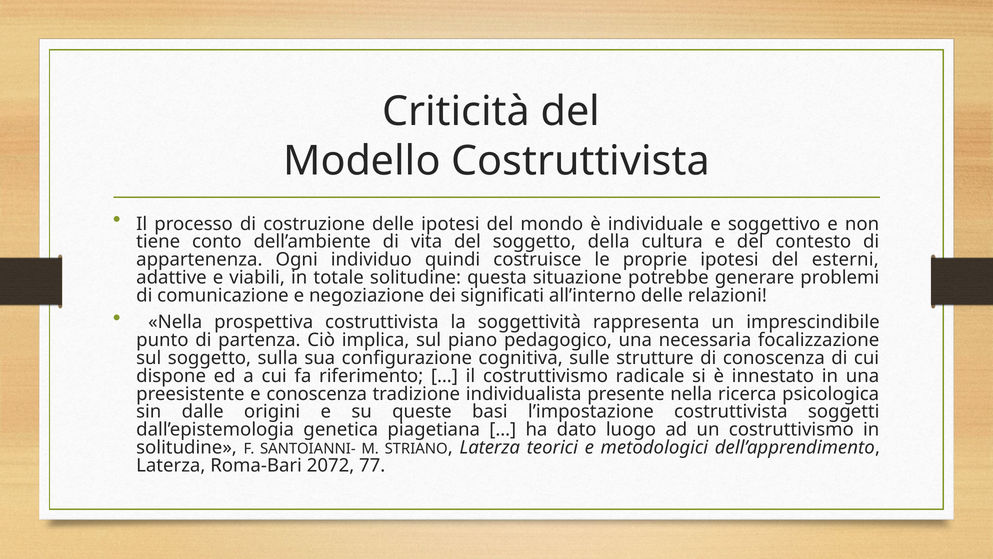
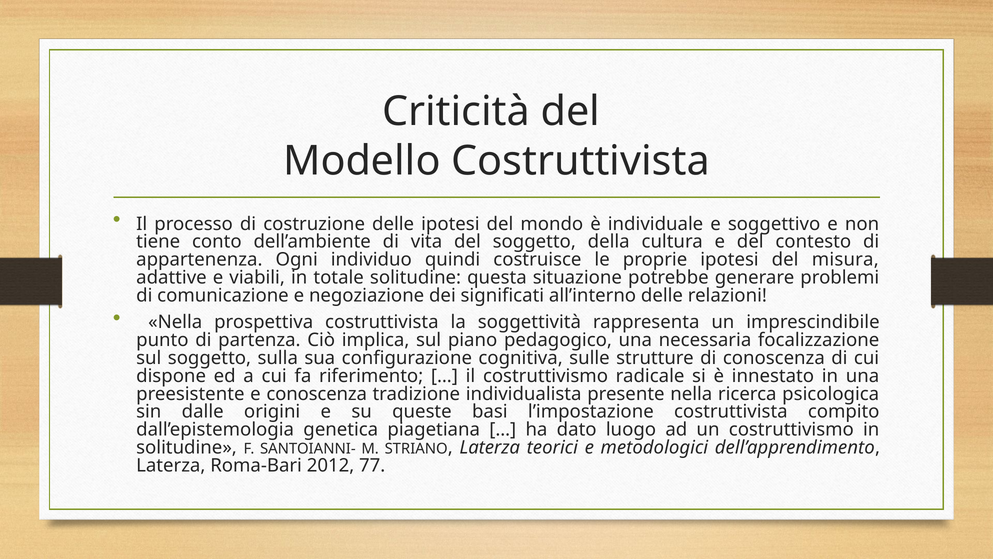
esterni: esterni -> misura (845, 260)
soggetti: soggetti -> compito (844, 411)
2072: 2072 -> 2012 (331, 465)
